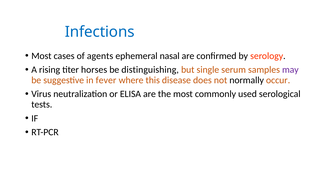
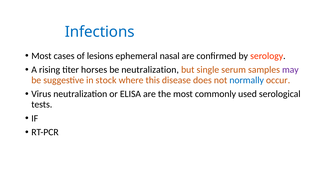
agents: agents -> lesions (100, 56)
be distinguishing: distinguishing -> neutralization (150, 70)
fever: fever -> stock (106, 80)
normally colour: black -> blue (247, 80)
